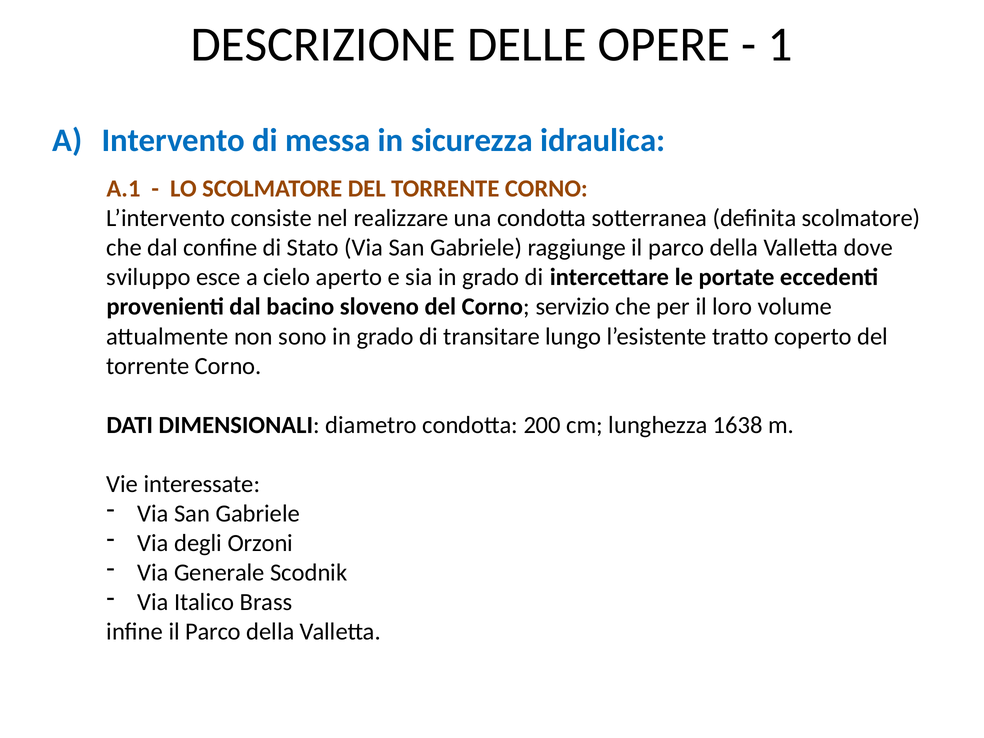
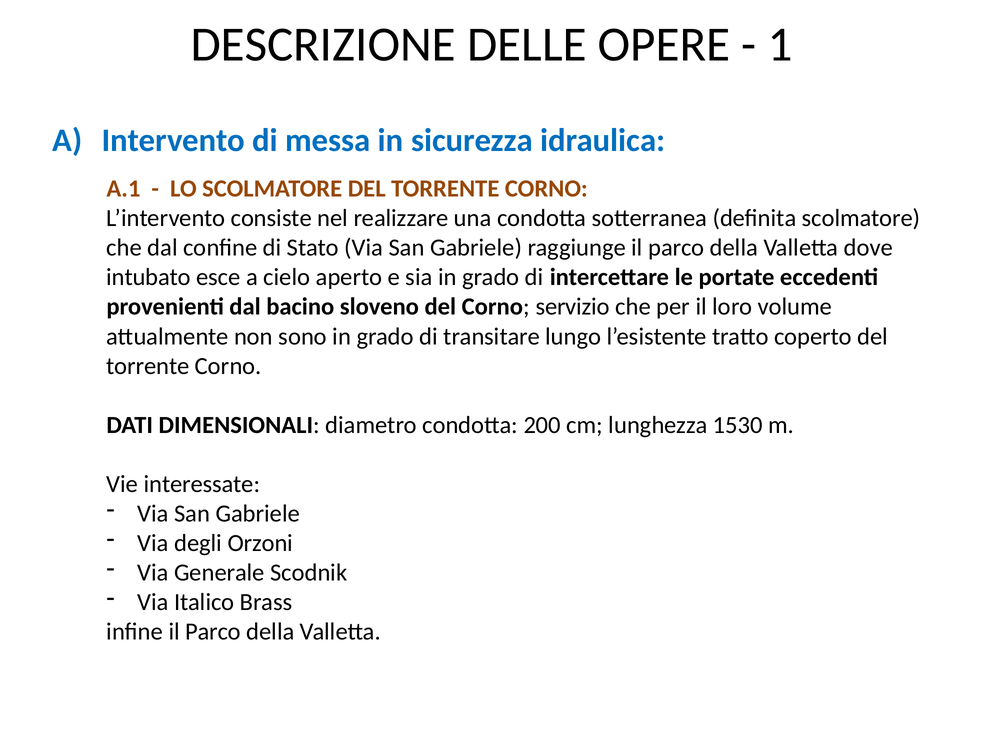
sviluppo: sviluppo -> intubato (149, 277)
1638: 1638 -> 1530 (738, 425)
